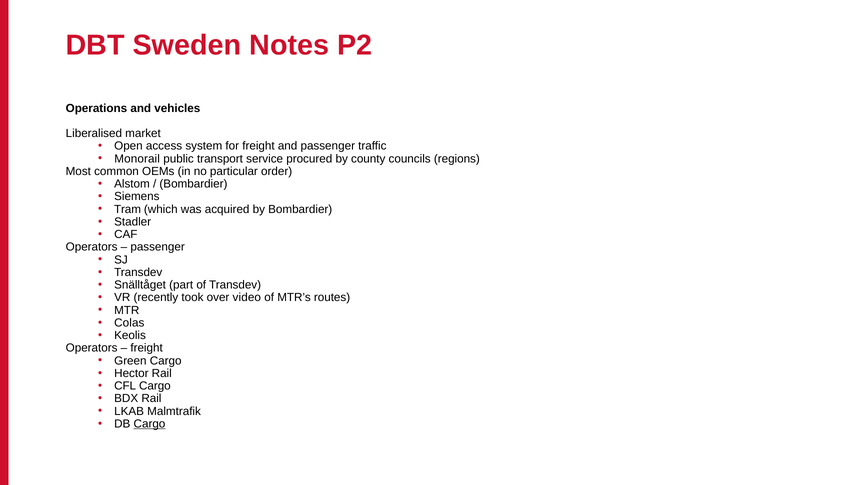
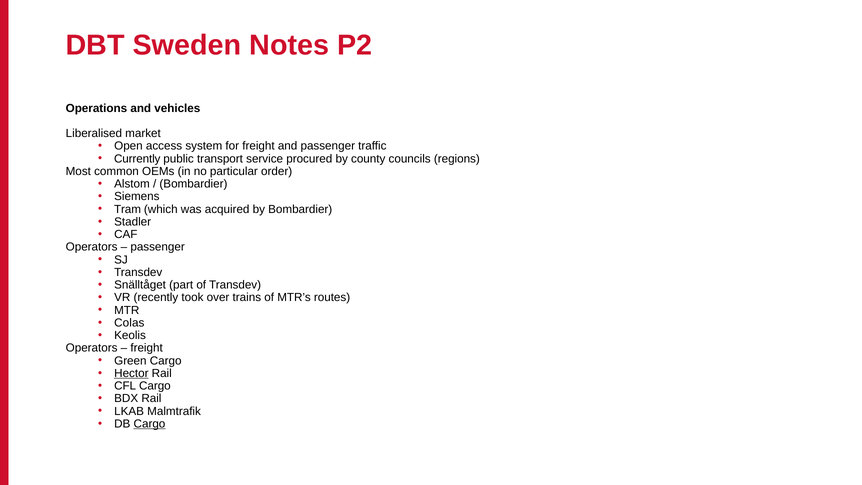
Monorail: Monorail -> Currently (137, 159)
video: video -> trains (247, 297)
Hector underline: none -> present (131, 373)
